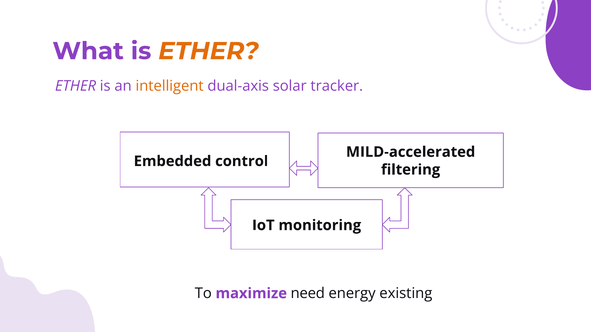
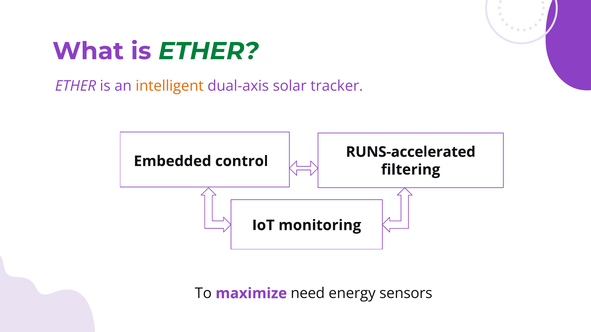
ETHER colour: orange -> green (209, 51)
MILD-accelerated: MILD-accelerated -> RUNS-accelerated (411, 152)
existing: existing -> sensors (406, 294)
